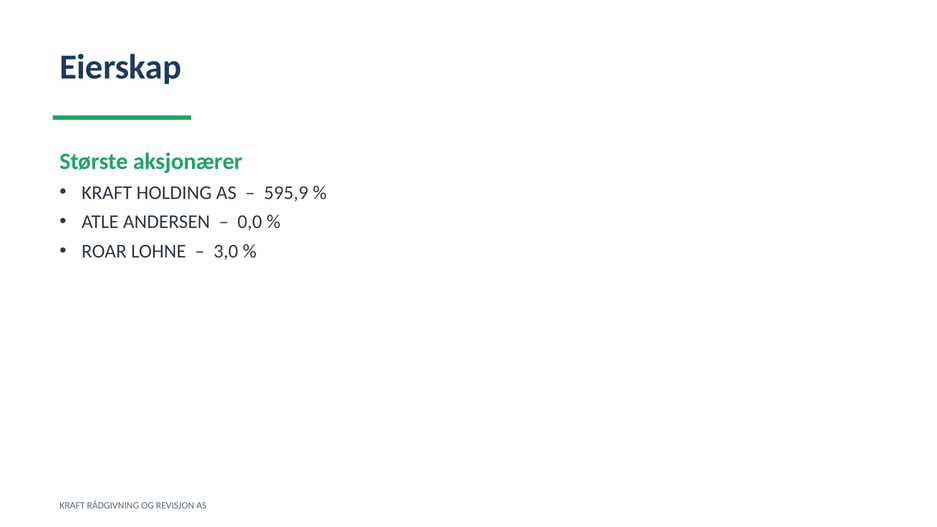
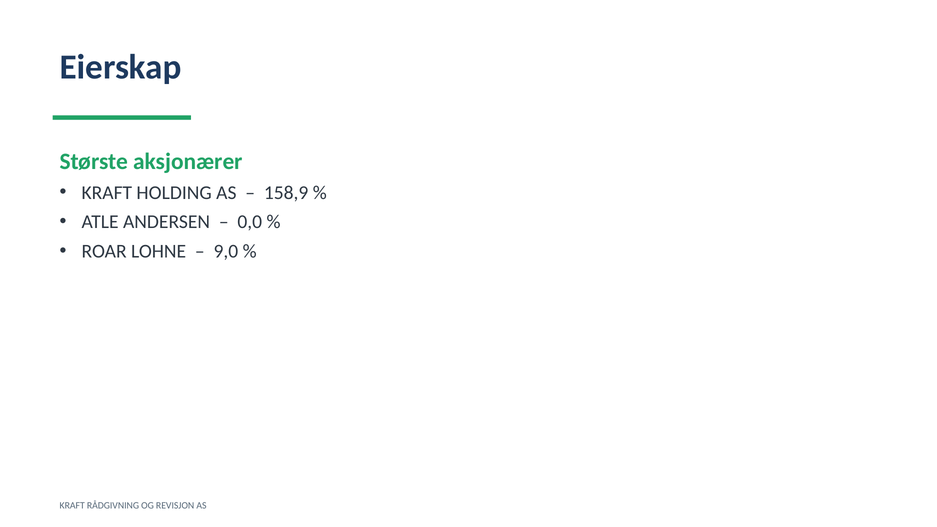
595,9: 595,9 -> 158,9 (286, 193)
3,0: 3,0 -> 9,0 (226, 251)
